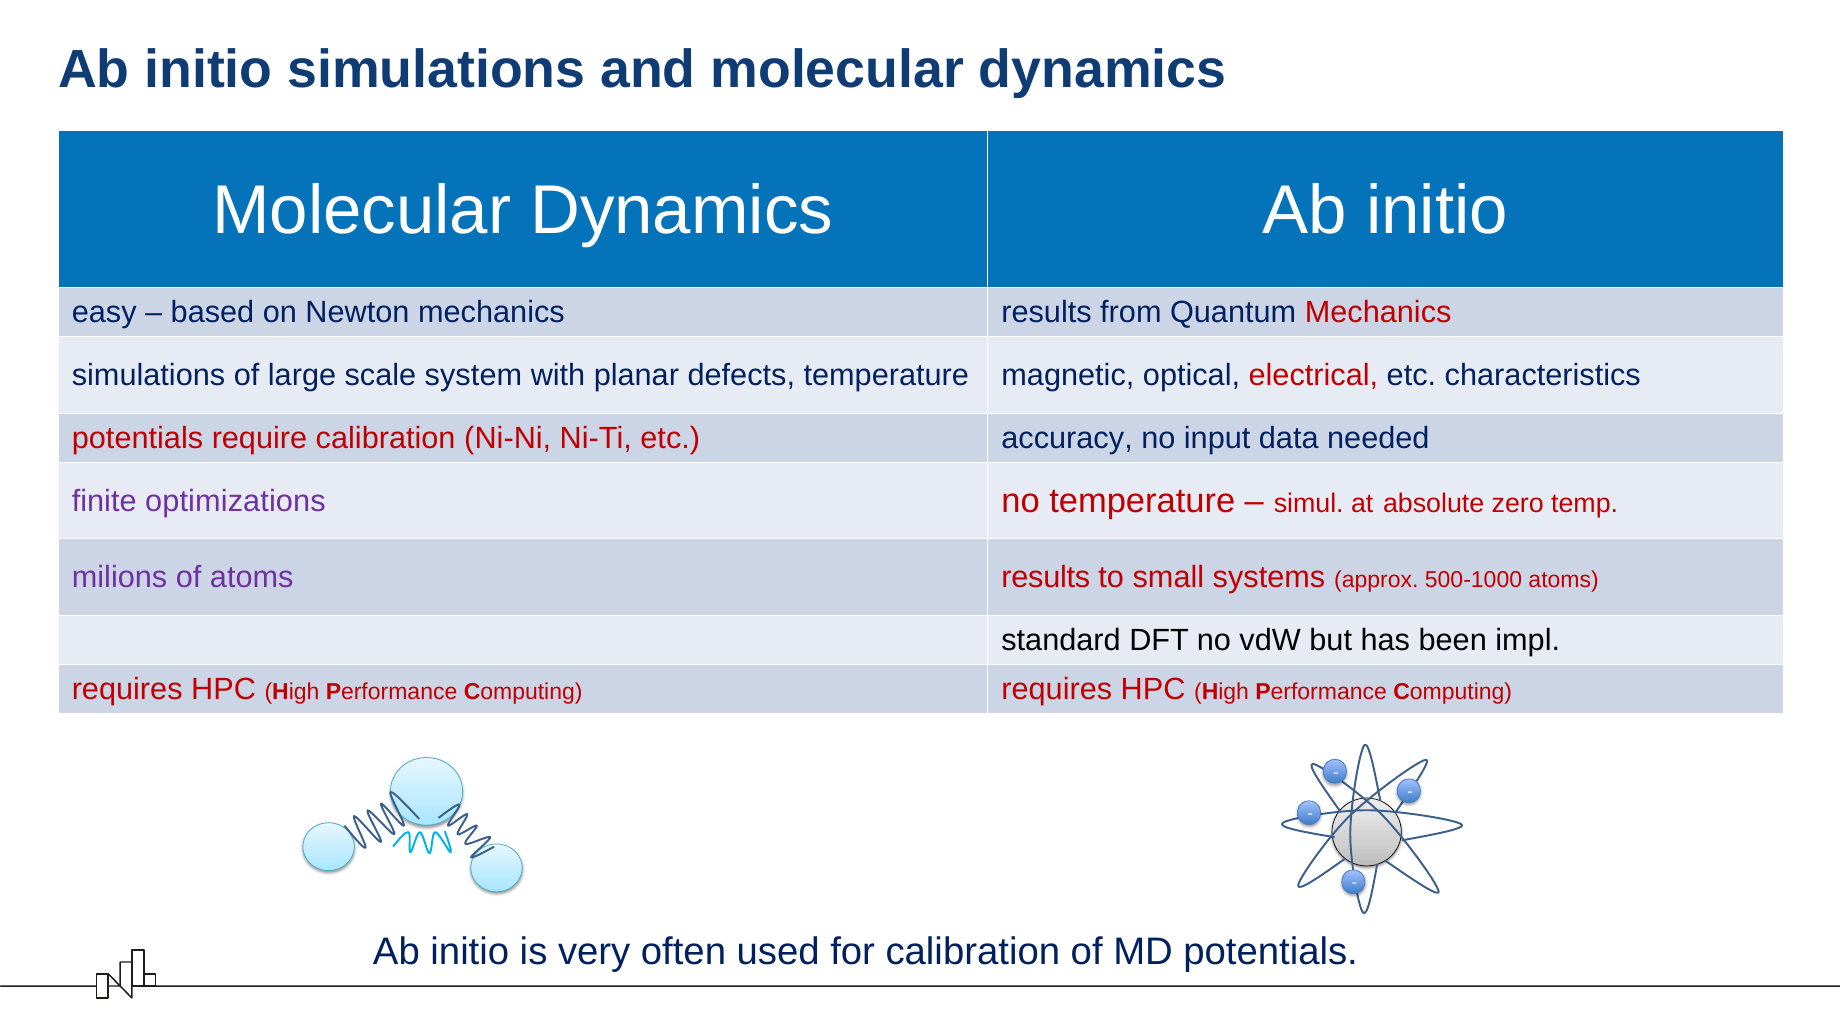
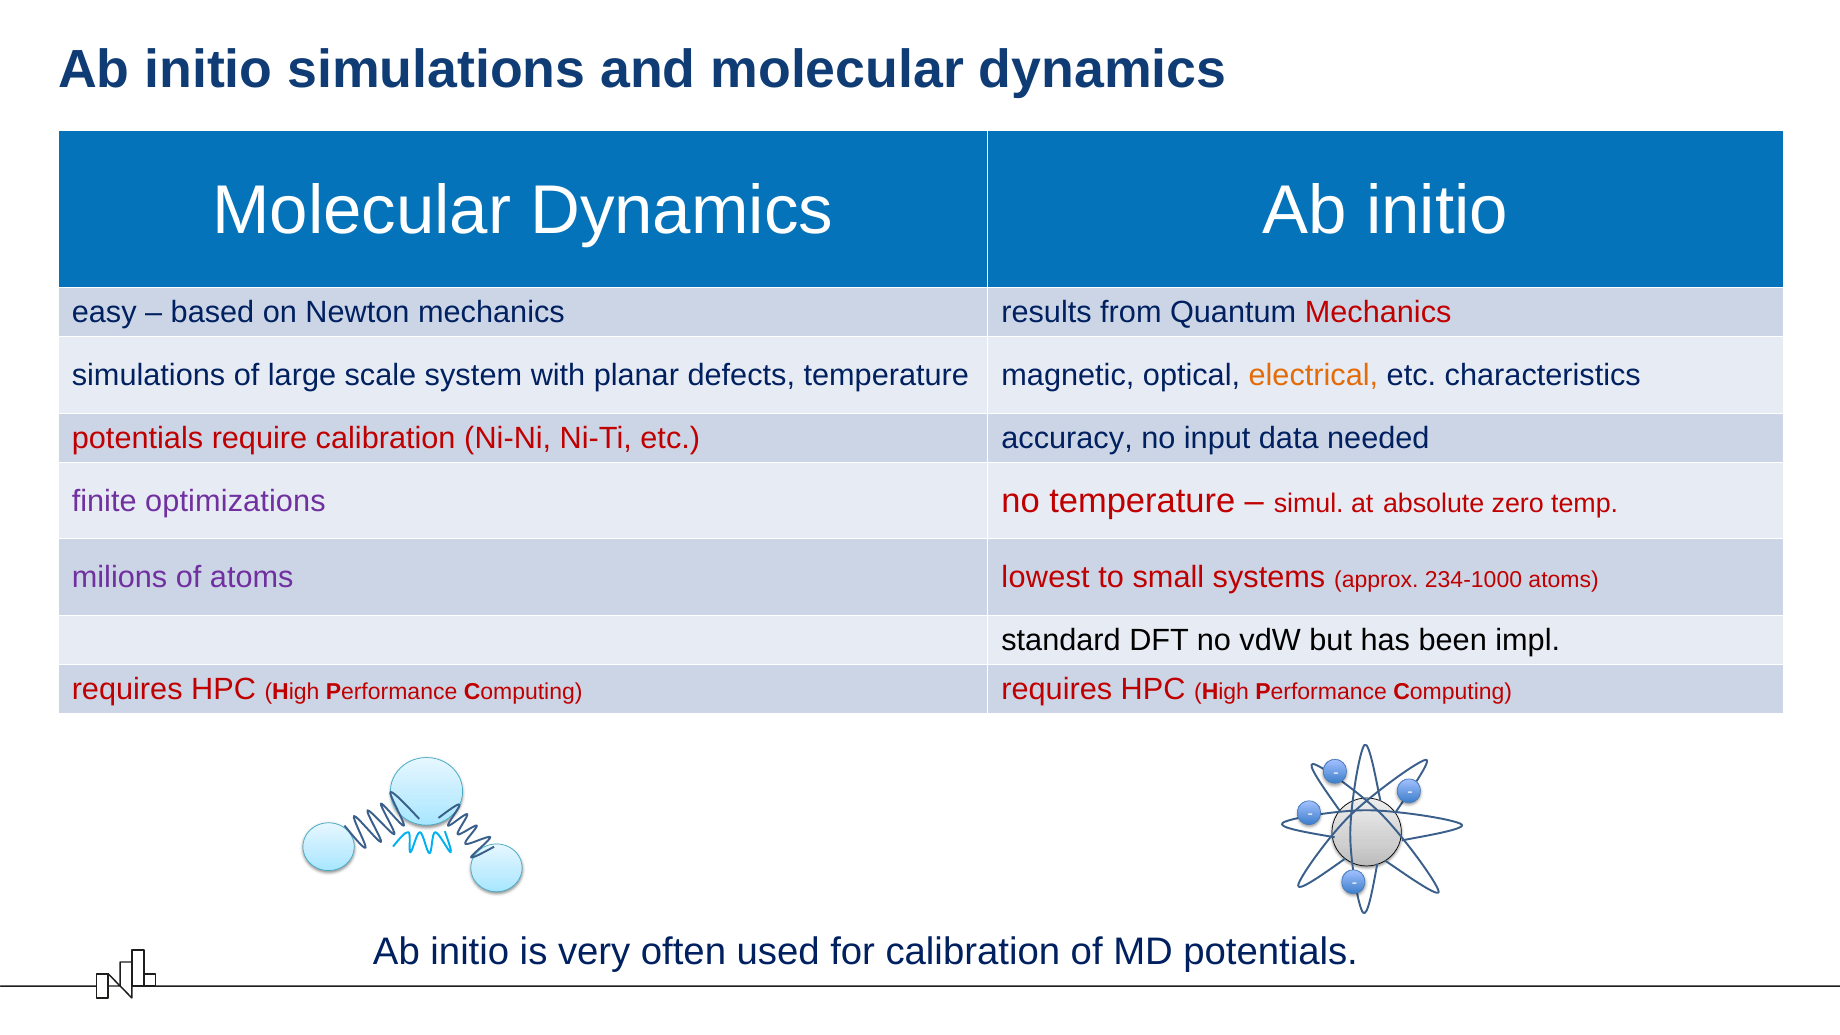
electrical colour: red -> orange (1313, 376)
atoms results: results -> lowest (1046, 578)
500-1000: 500-1000 -> 234-1000 (1473, 580)
